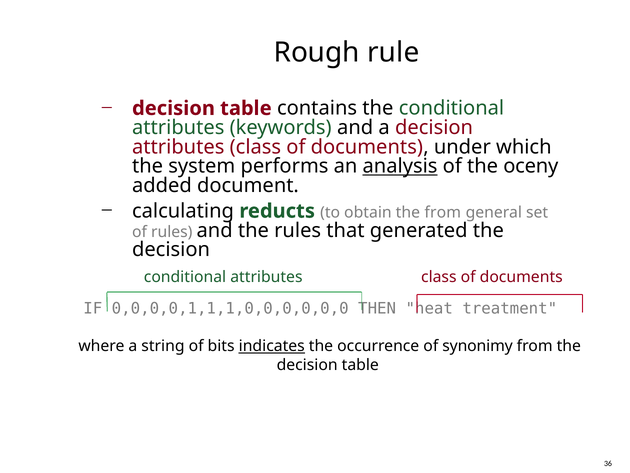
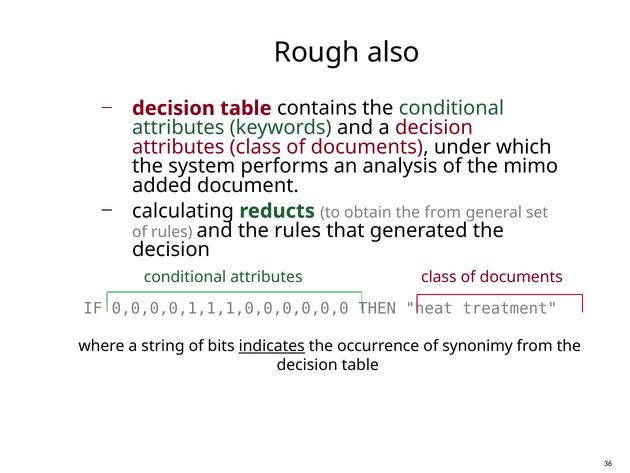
rule: rule -> also (393, 52)
analysis underline: present -> none (400, 166)
oceny: oceny -> mimo (531, 166)
